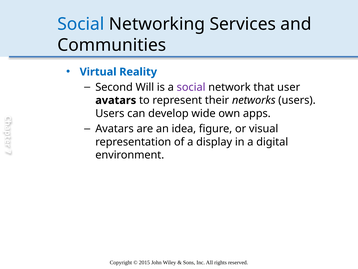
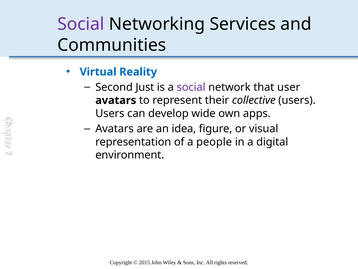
Social colour: blue -> purple (81, 24)
Will: Will -> Just (145, 87)
networks: networks -> collective (254, 100)
display: display -> people (214, 142)
